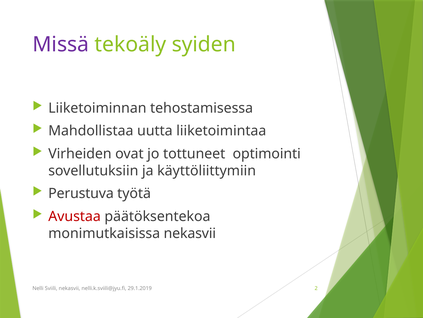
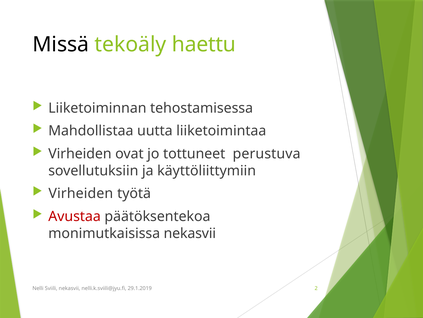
Missä colour: purple -> black (61, 44)
syiden: syiden -> haettu (204, 44)
optimointi: optimointi -> perustuva (267, 153)
Perustuva: Perustuva -> Virheiden (81, 193)
